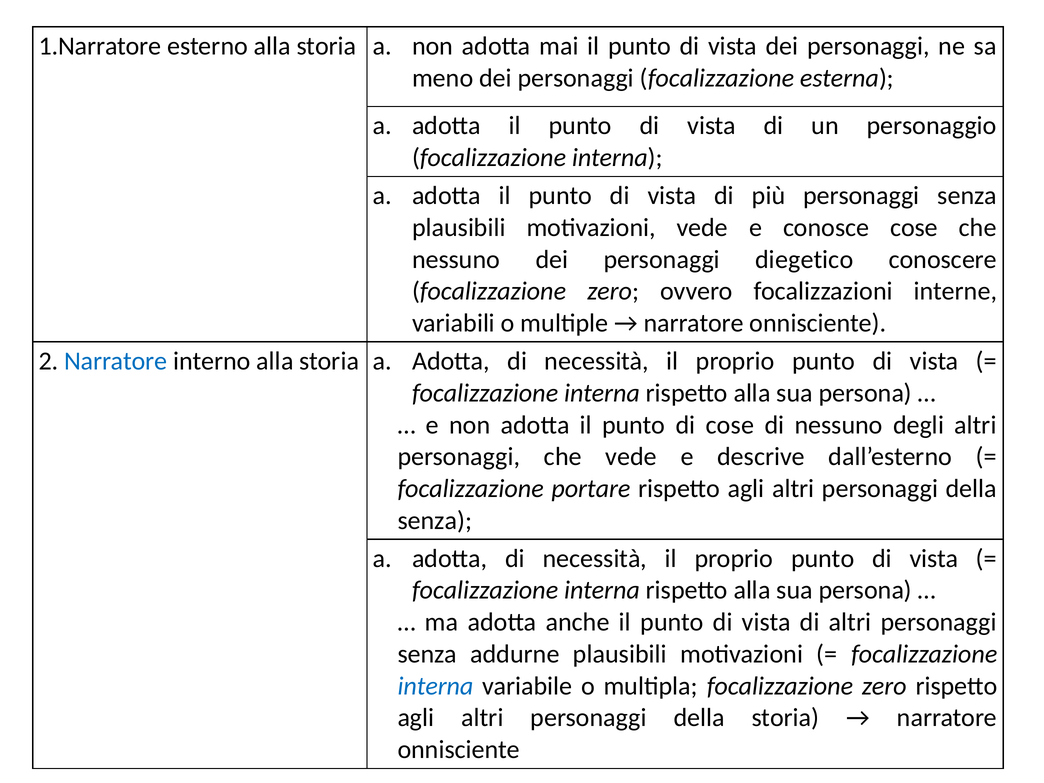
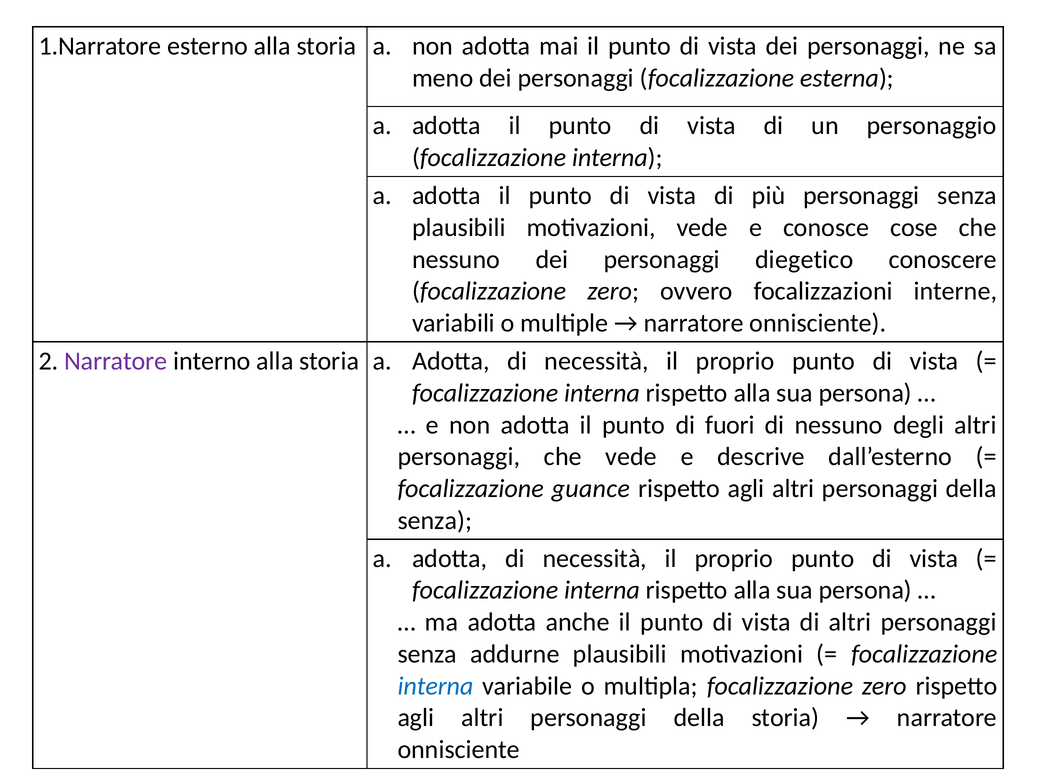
Narratore colour: blue -> purple (116, 361)
di cose: cose -> fuori (730, 425)
portare: portare -> guance (591, 489)
